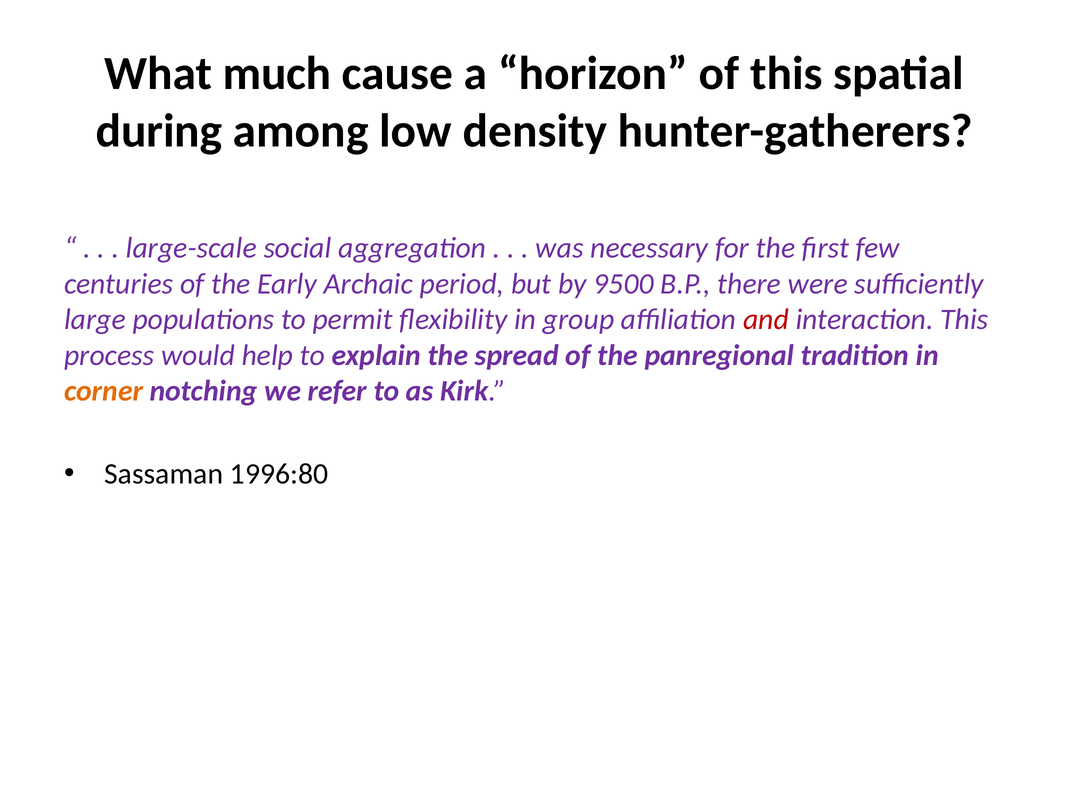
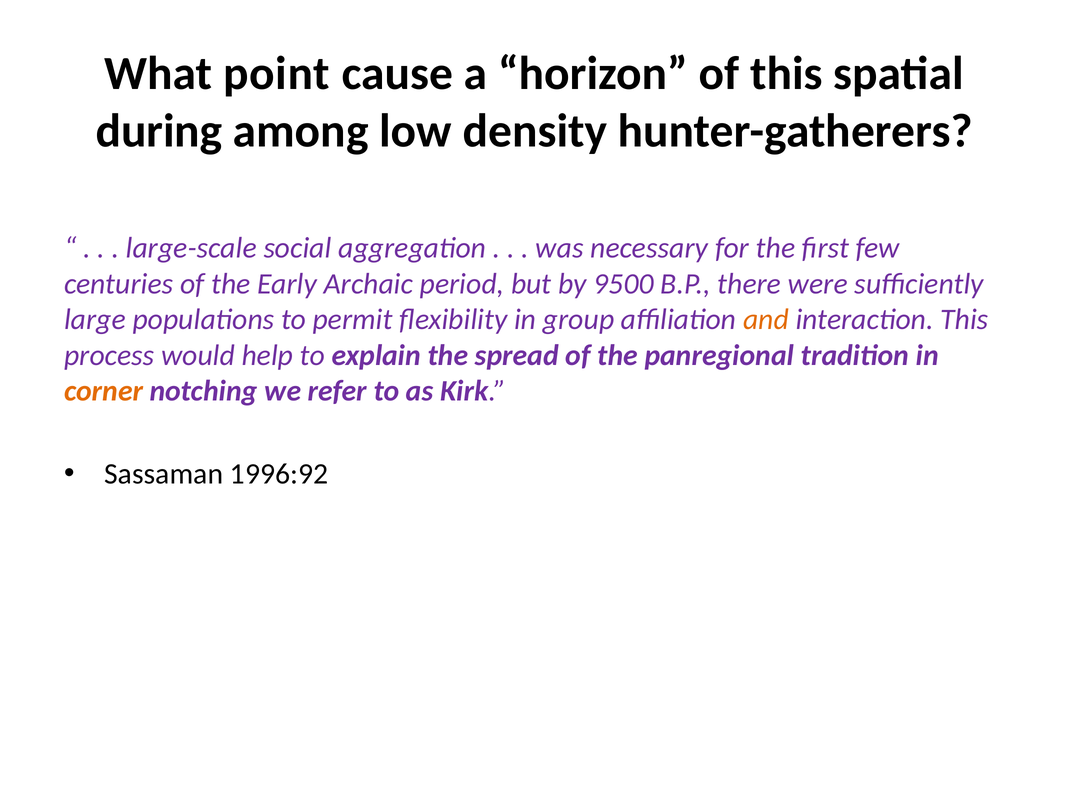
much: much -> point (277, 74)
and colour: red -> orange (766, 319)
1996:80: 1996:80 -> 1996:92 (279, 474)
